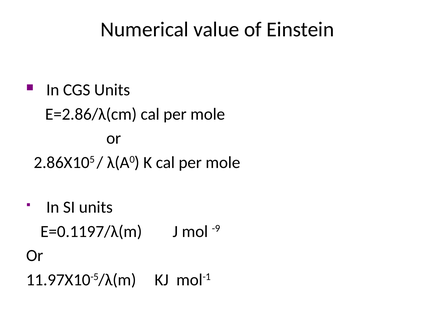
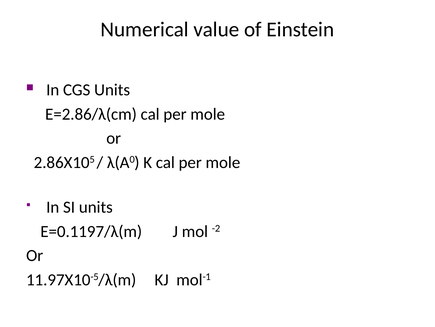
-9: -9 -> -2 (216, 228)
